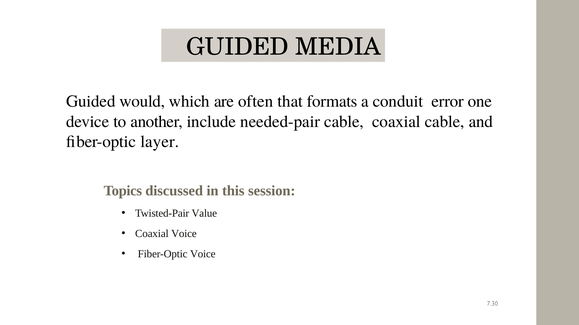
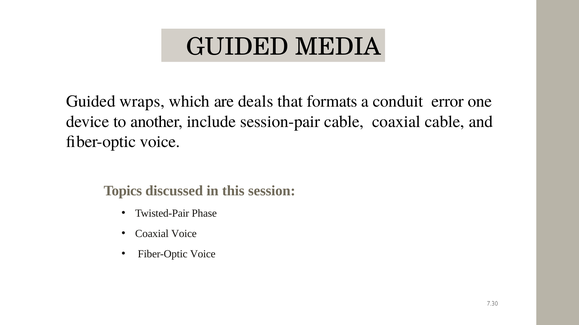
would: would -> wraps (142, 101)
often: often -> deals (256, 101)
needed-pair: needed-pair -> session-pair (280, 122)
layer: layer -> voice (160, 142)
Value: Value -> Phase (204, 214)
